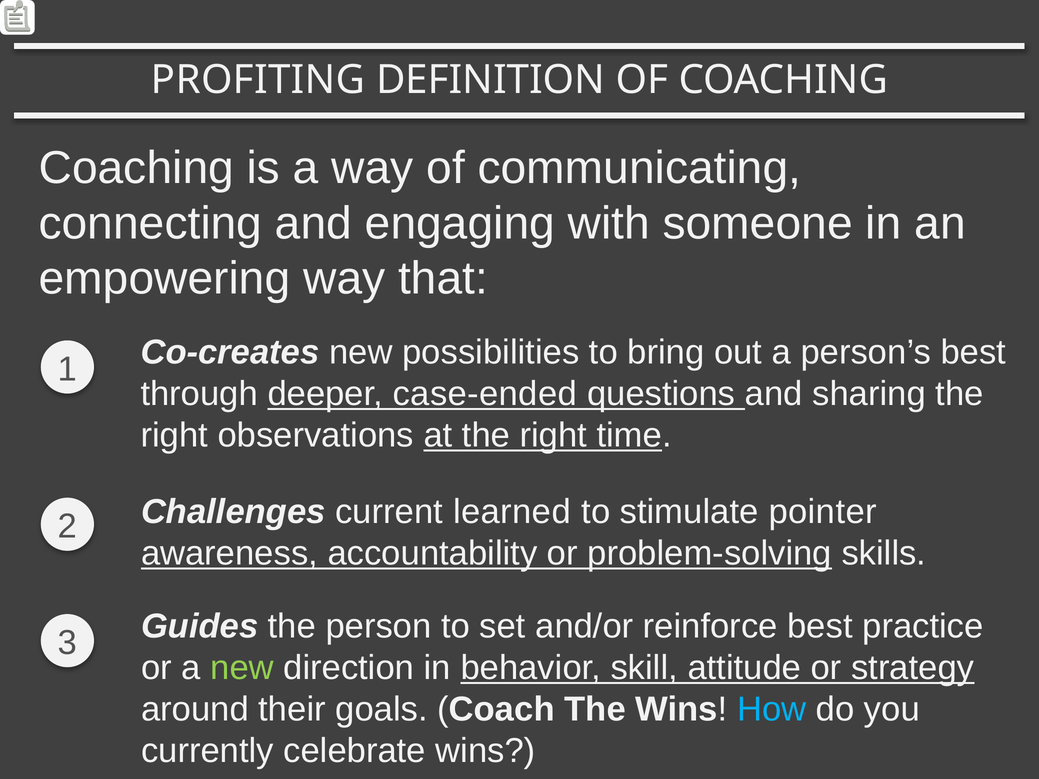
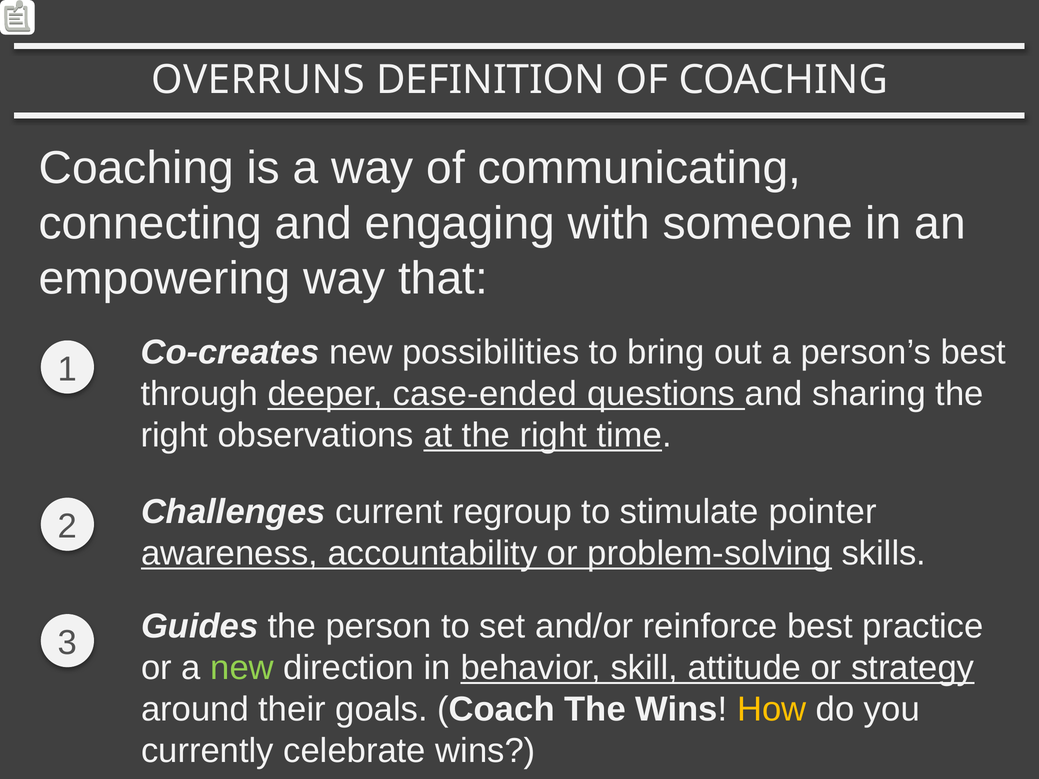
PROFITING: PROFITING -> OVERRUNS (258, 80)
learned: learned -> regroup (512, 512)
How colour: light blue -> yellow (772, 710)
